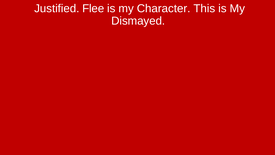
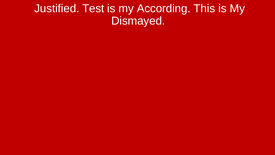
Flee: Flee -> Test (93, 9)
Character: Character -> According (164, 9)
